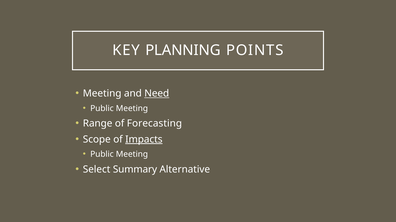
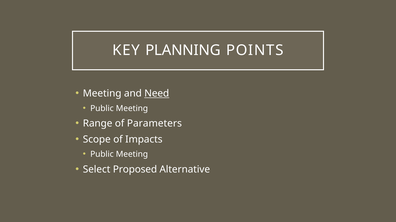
Forecasting: Forecasting -> Parameters (154, 124)
Impacts underline: present -> none (144, 140)
Summary: Summary -> Proposed (135, 170)
